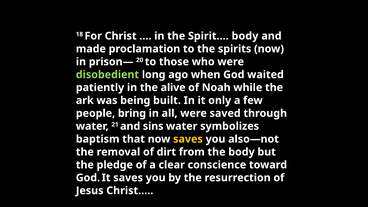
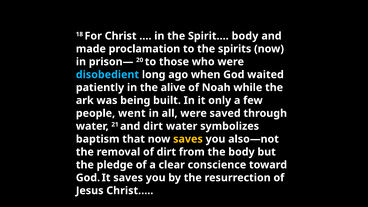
disobedient colour: light green -> light blue (107, 75)
bring: bring -> went (132, 113)
and sins: sins -> dirt (153, 126)
